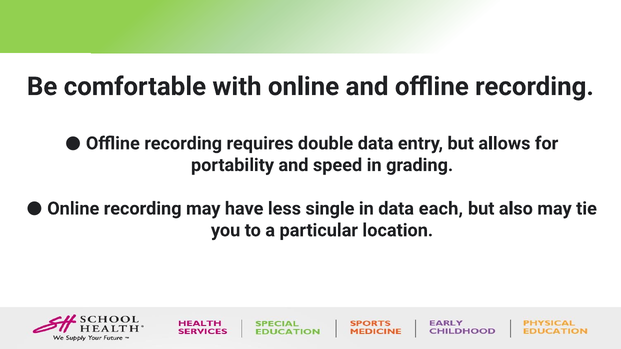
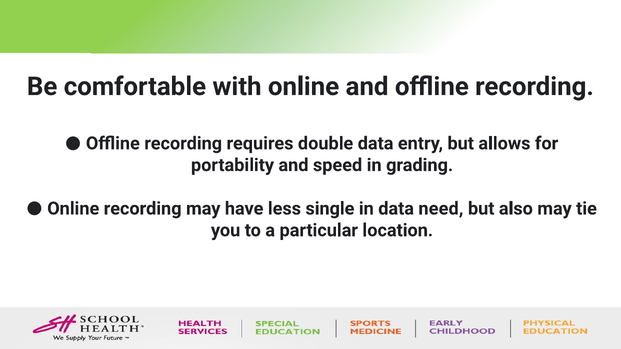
each: each -> need (441, 209)
